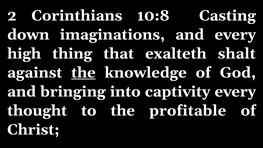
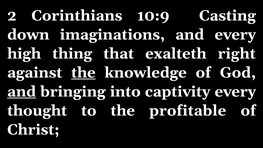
10:8: 10:8 -> 10:9 (153, 16)
shalt: shalt -> right (237, 54)
and underline: none -> present (22, 92)
